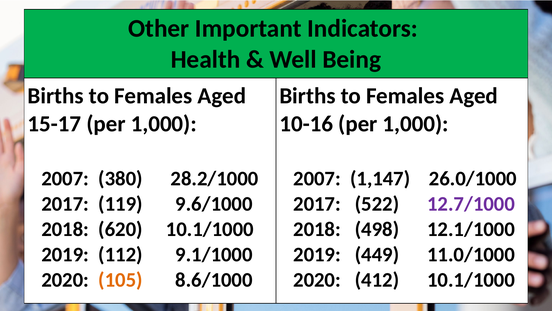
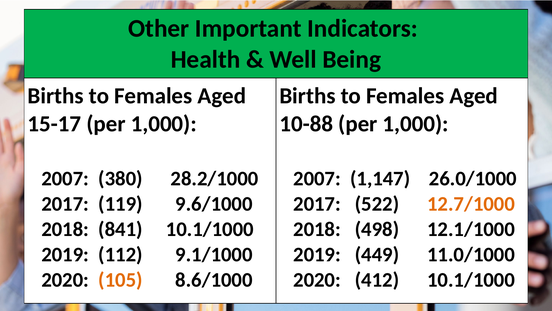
10-16: 10-16 -> 10-88 (306, 124)
12.7/1000 colour: purple -> orange (471, 204)
620: 620 -> 841 (120, 229)
